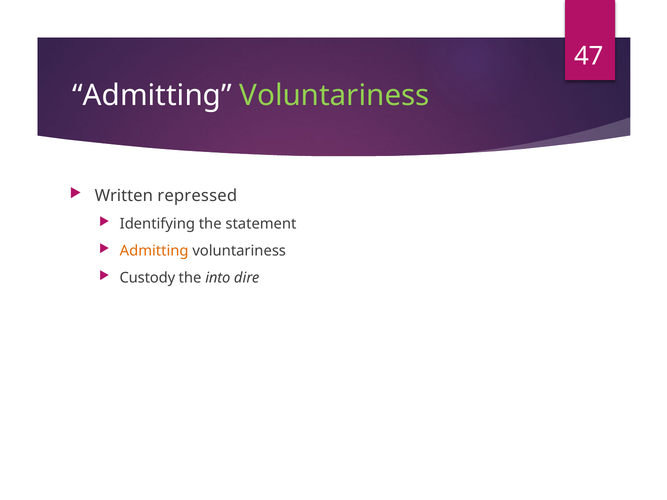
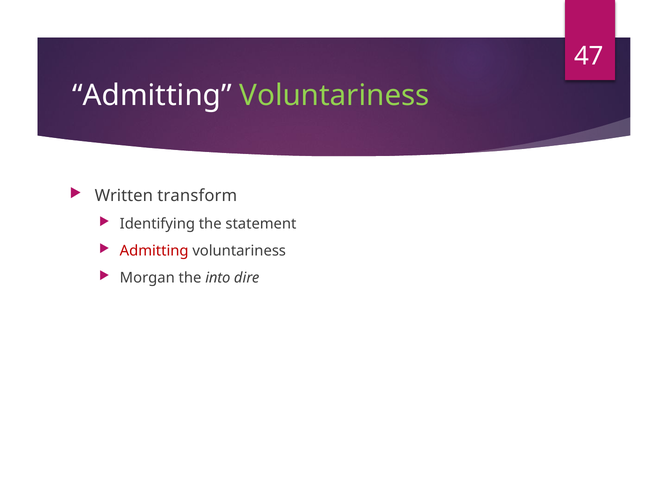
repressed: repressed -> transform (197, 196)
Admitting colour: orange -> red (154, 251)
Custody: Custody -> Morgan (147, 278)
